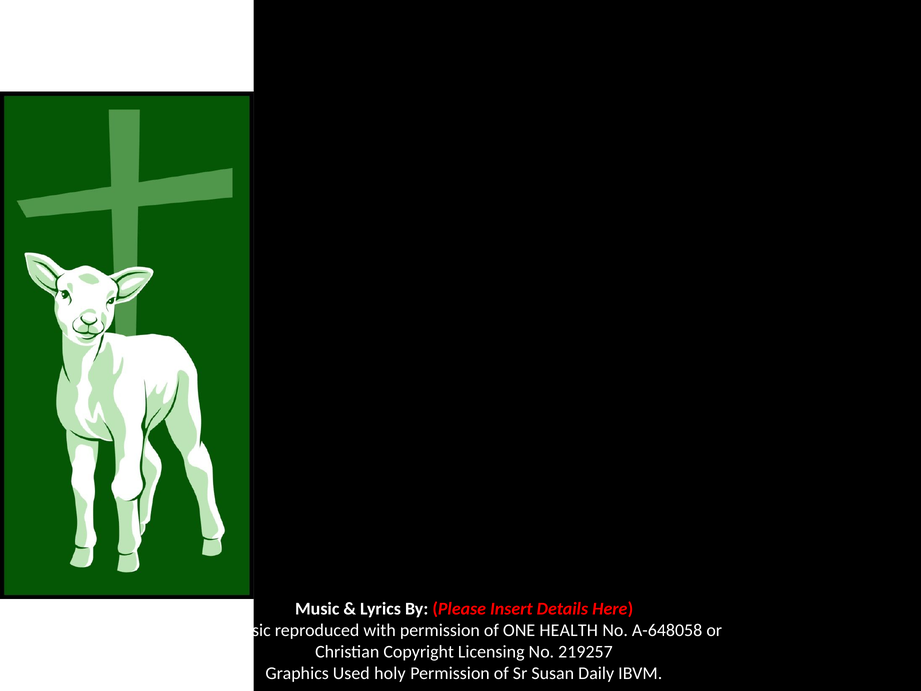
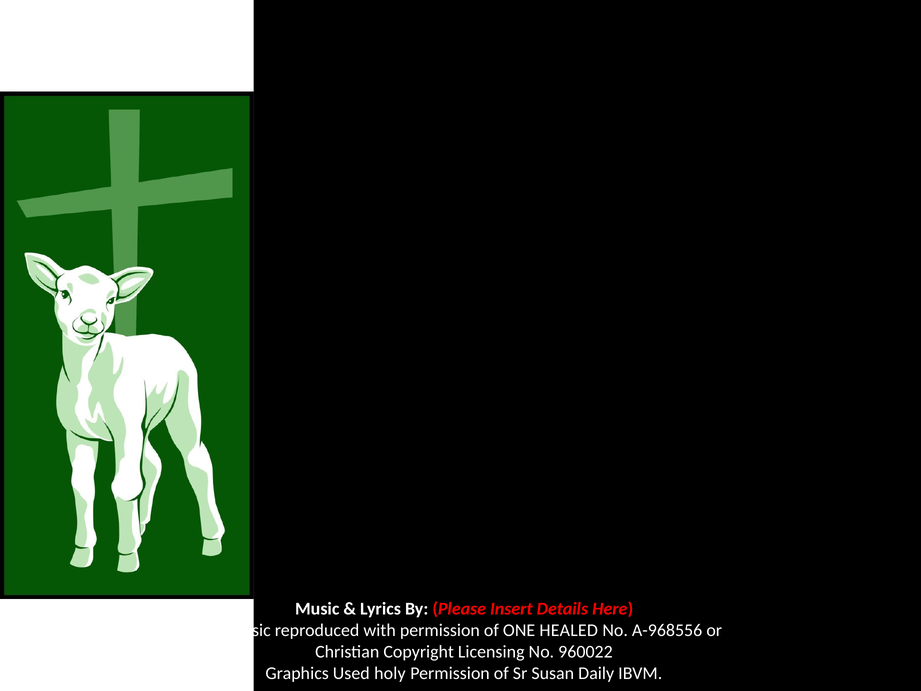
HEALTH: HEALTH -> HEALED (569, 630)
A-648058: A-648058 -> A-968556 (667, 630)
219257: 219257 -> 960022 (585, 652)
